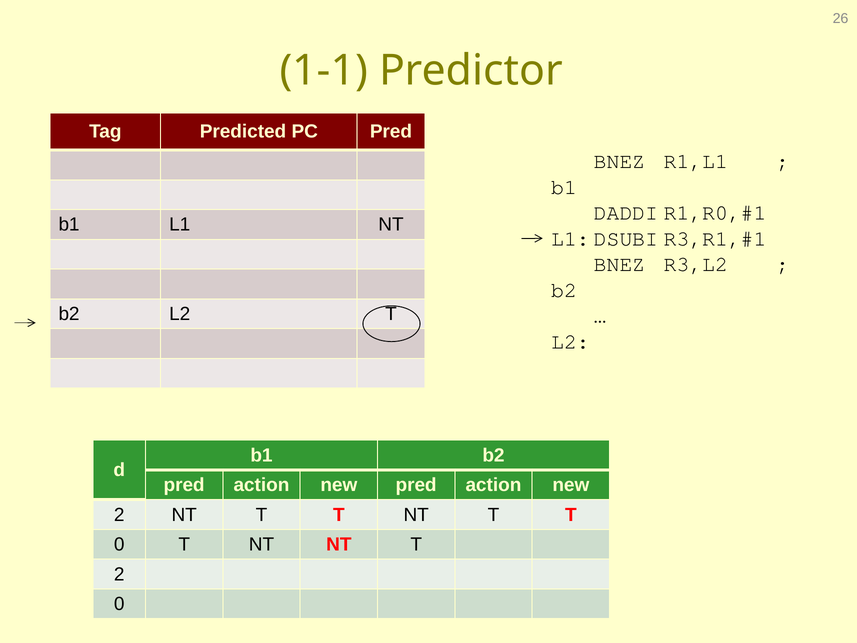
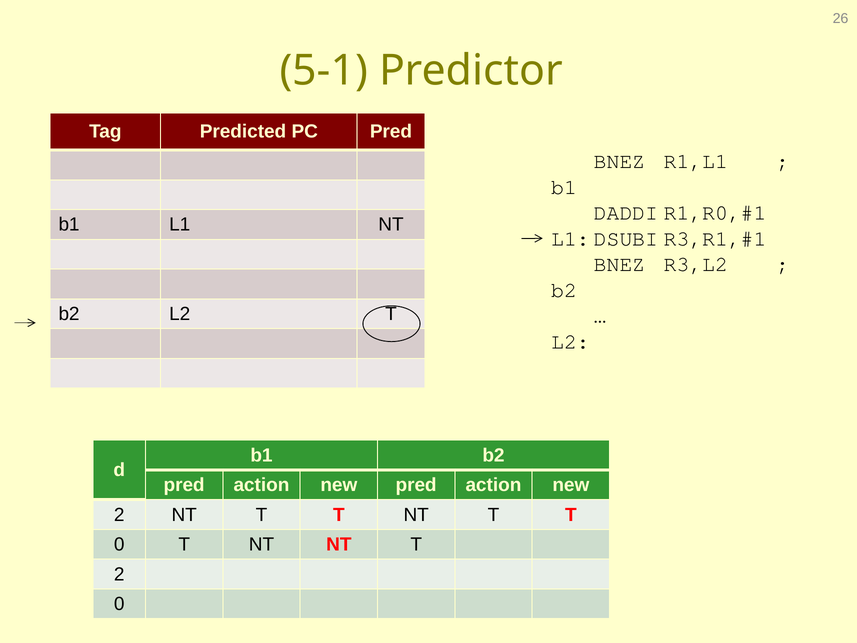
1-1: 1-1 -> 5-1 (324, 71)
